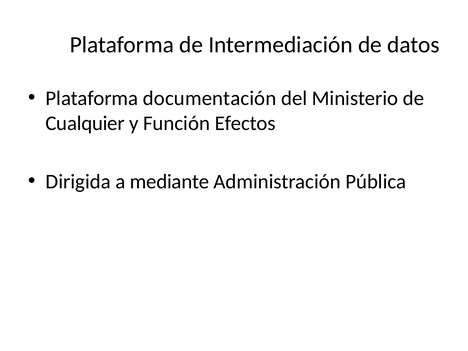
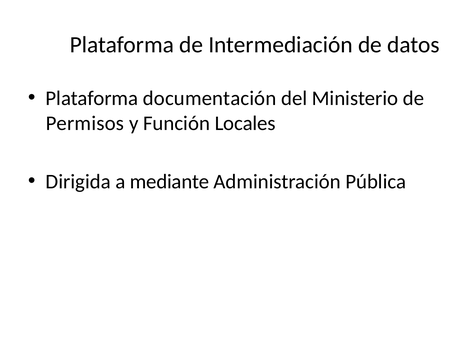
Cualquier: Cualquier -> Permisos (85, 123)
Efectos: Efectos -> Locales (245, 123)
